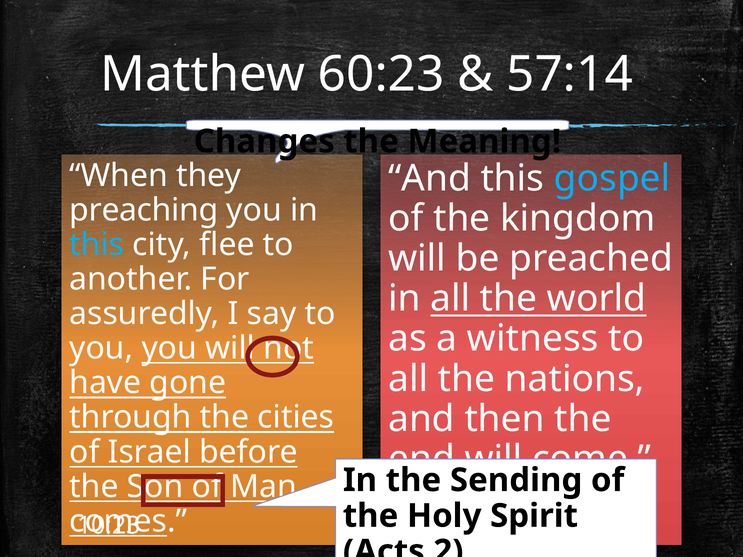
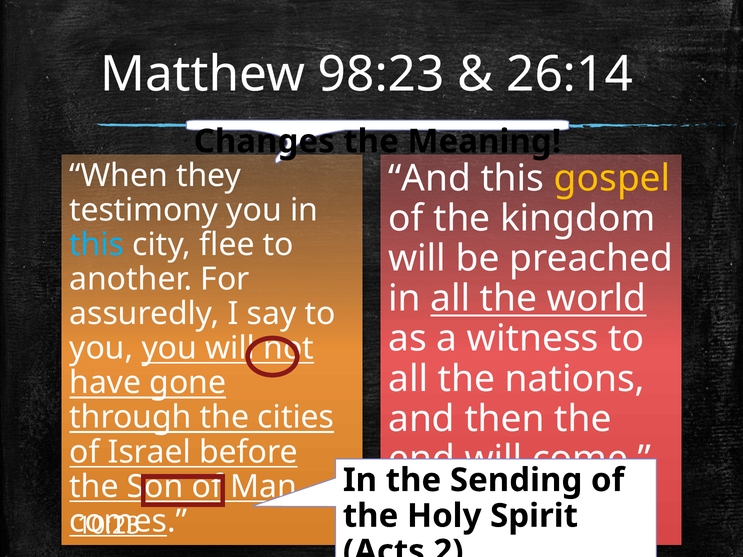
60:23: 60:23 -> 98:23 (381, 74)
57:14: 57:14 -> 26:14 (570, 74)
gospel colour: light blue -> yellow (612, 178)
preaching: preaching -> testimony (144, 210)
